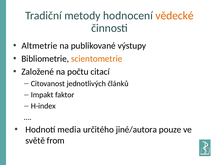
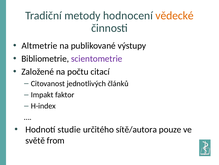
scientometrie colour: orange -> purple (97, 58)
media: media -> studie (69, 129)
jiné/autora: jiné/autora -> sítě/autora (136, 129)
